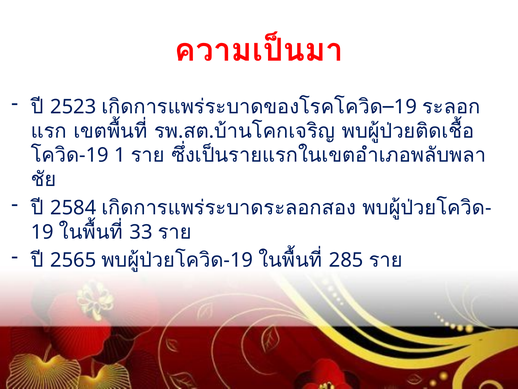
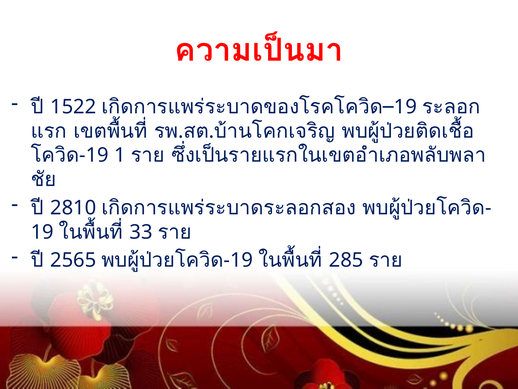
2523: 2523 -> 1522 (73, 107)
2584: 2584 -> 2810 (73, 208)
